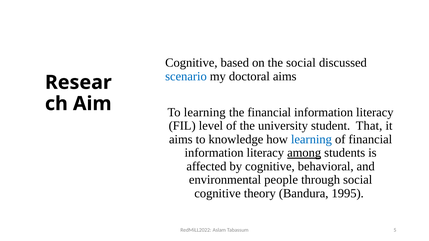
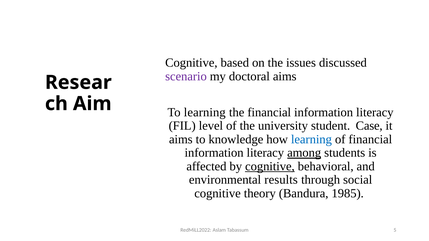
the social: social -> issues (301, 63)
scenario colour: blue -> purple (186, 76)
That: That -> Case (369, 126)
cognitive underline: none -> present (270, 166)
people: people -> results (281, 180)
1995: 1995 -> 1985 (348, 194)
